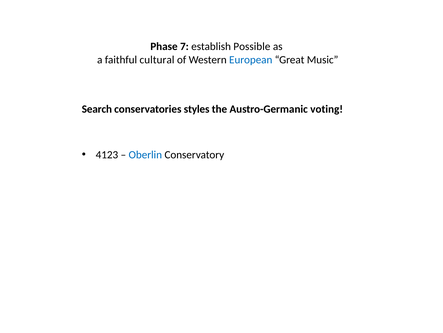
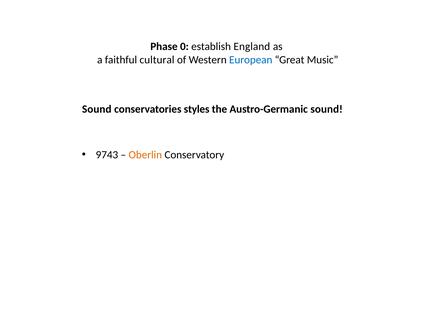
7: 7 -> 0 (184, 47)
Possible: Possible -> England (252, 47)
Search: Search -> Sound (97, 109)
Austro-Germanic voting: voting -> sound (327, 109)
4123: 4123 -> 9743 (107, 155)
Oberlin colour: blue -> orange (145, 155)
